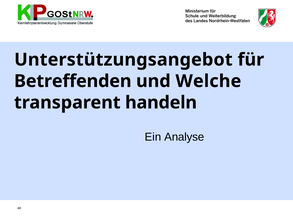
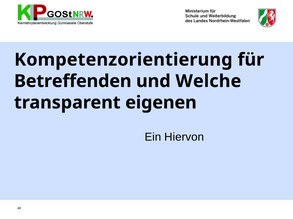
Unterstützungsangebot: Unterstützungsangebot -> Kompetenzorientierung (123, 60)
handeln: handeln -> eigenen (161, 103)
Analyse: Analyse -> Hiervon (184, 137)
